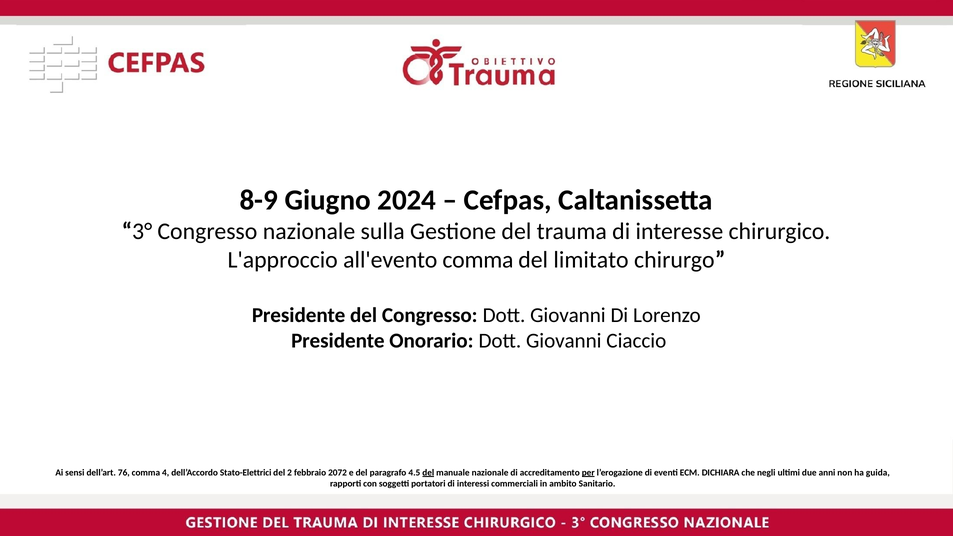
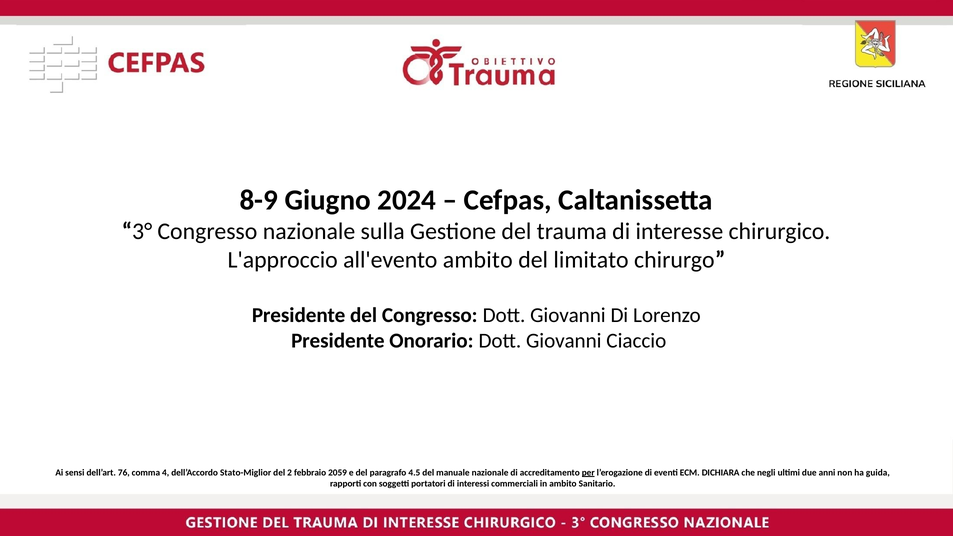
all'evento comma: comma -> ambito (478, 260)
Stato-Elettrici: Stato-Elettrici -> Stato-Miglior (246, 473)
2072: 2072 -> 2059 (338, 473)
del underline: present -> none (428, 473)
